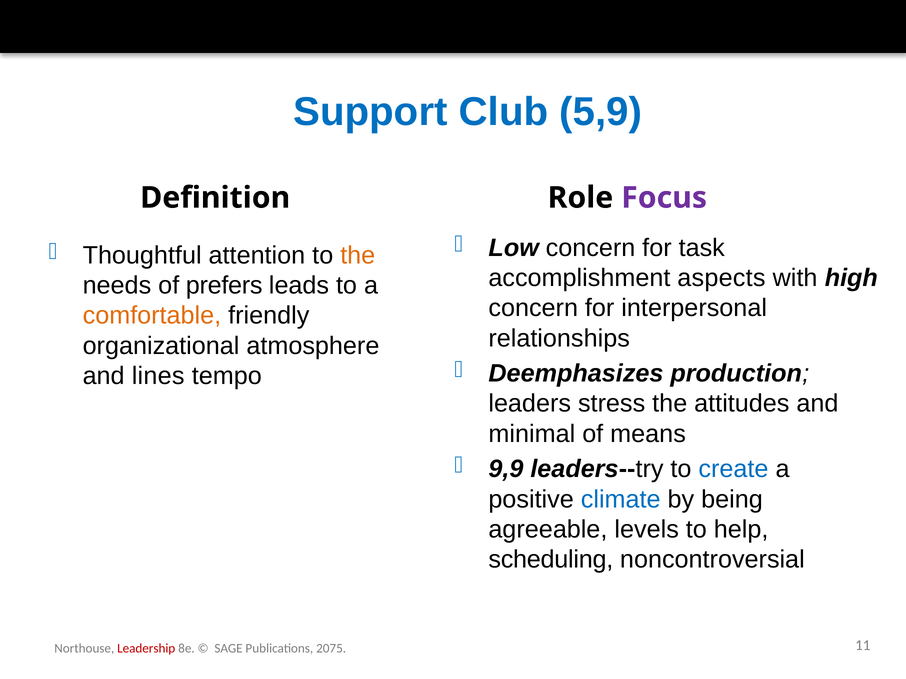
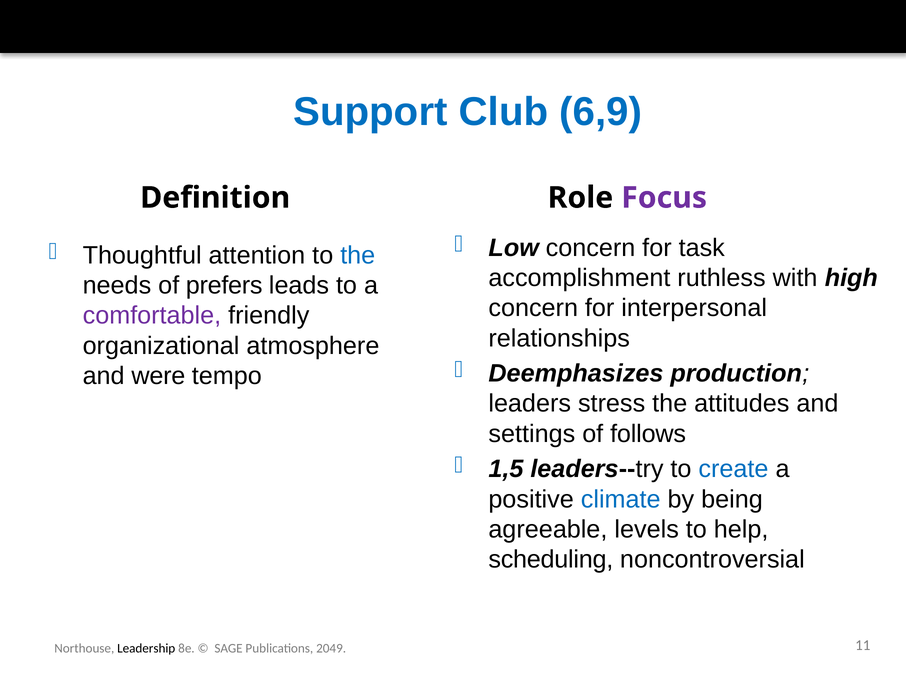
5,9: 5,9 -> 6,9 (601, 112)
the colour: orange -> blue (358, 255)
aspects: aspects -> ruthless (722, 278)
comfortable colour: orange -> purple (152, 316)
lines: lines -> were (158, 376)
minimal: minimal -> settings (532, 434)
means: means -> follows (648, 434)
9,9: 9,9 -> 1,5 (506, 469)
Leadership colour: red -> black (146, 649)
2075: 2075 -> 2049 (331, 649)
